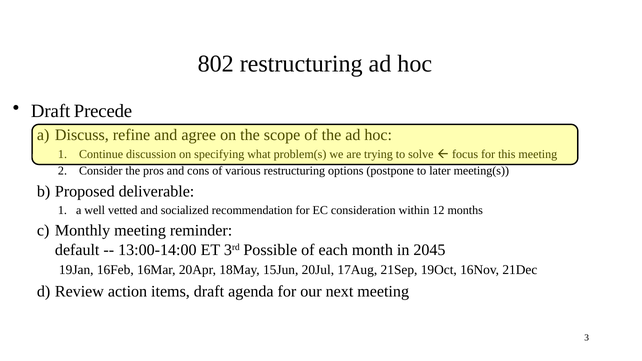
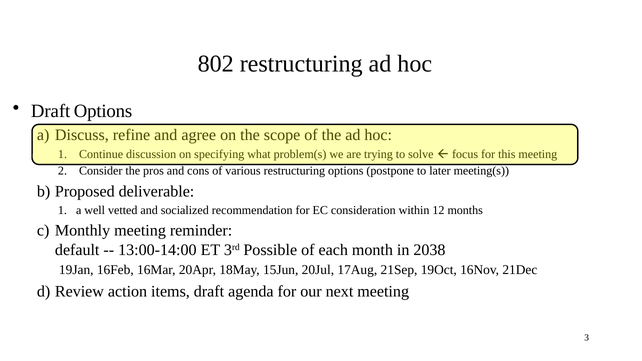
Draft Precede: Precede -> Options (103, 111)
2045: 2045 -> 2038 (429, 250)
